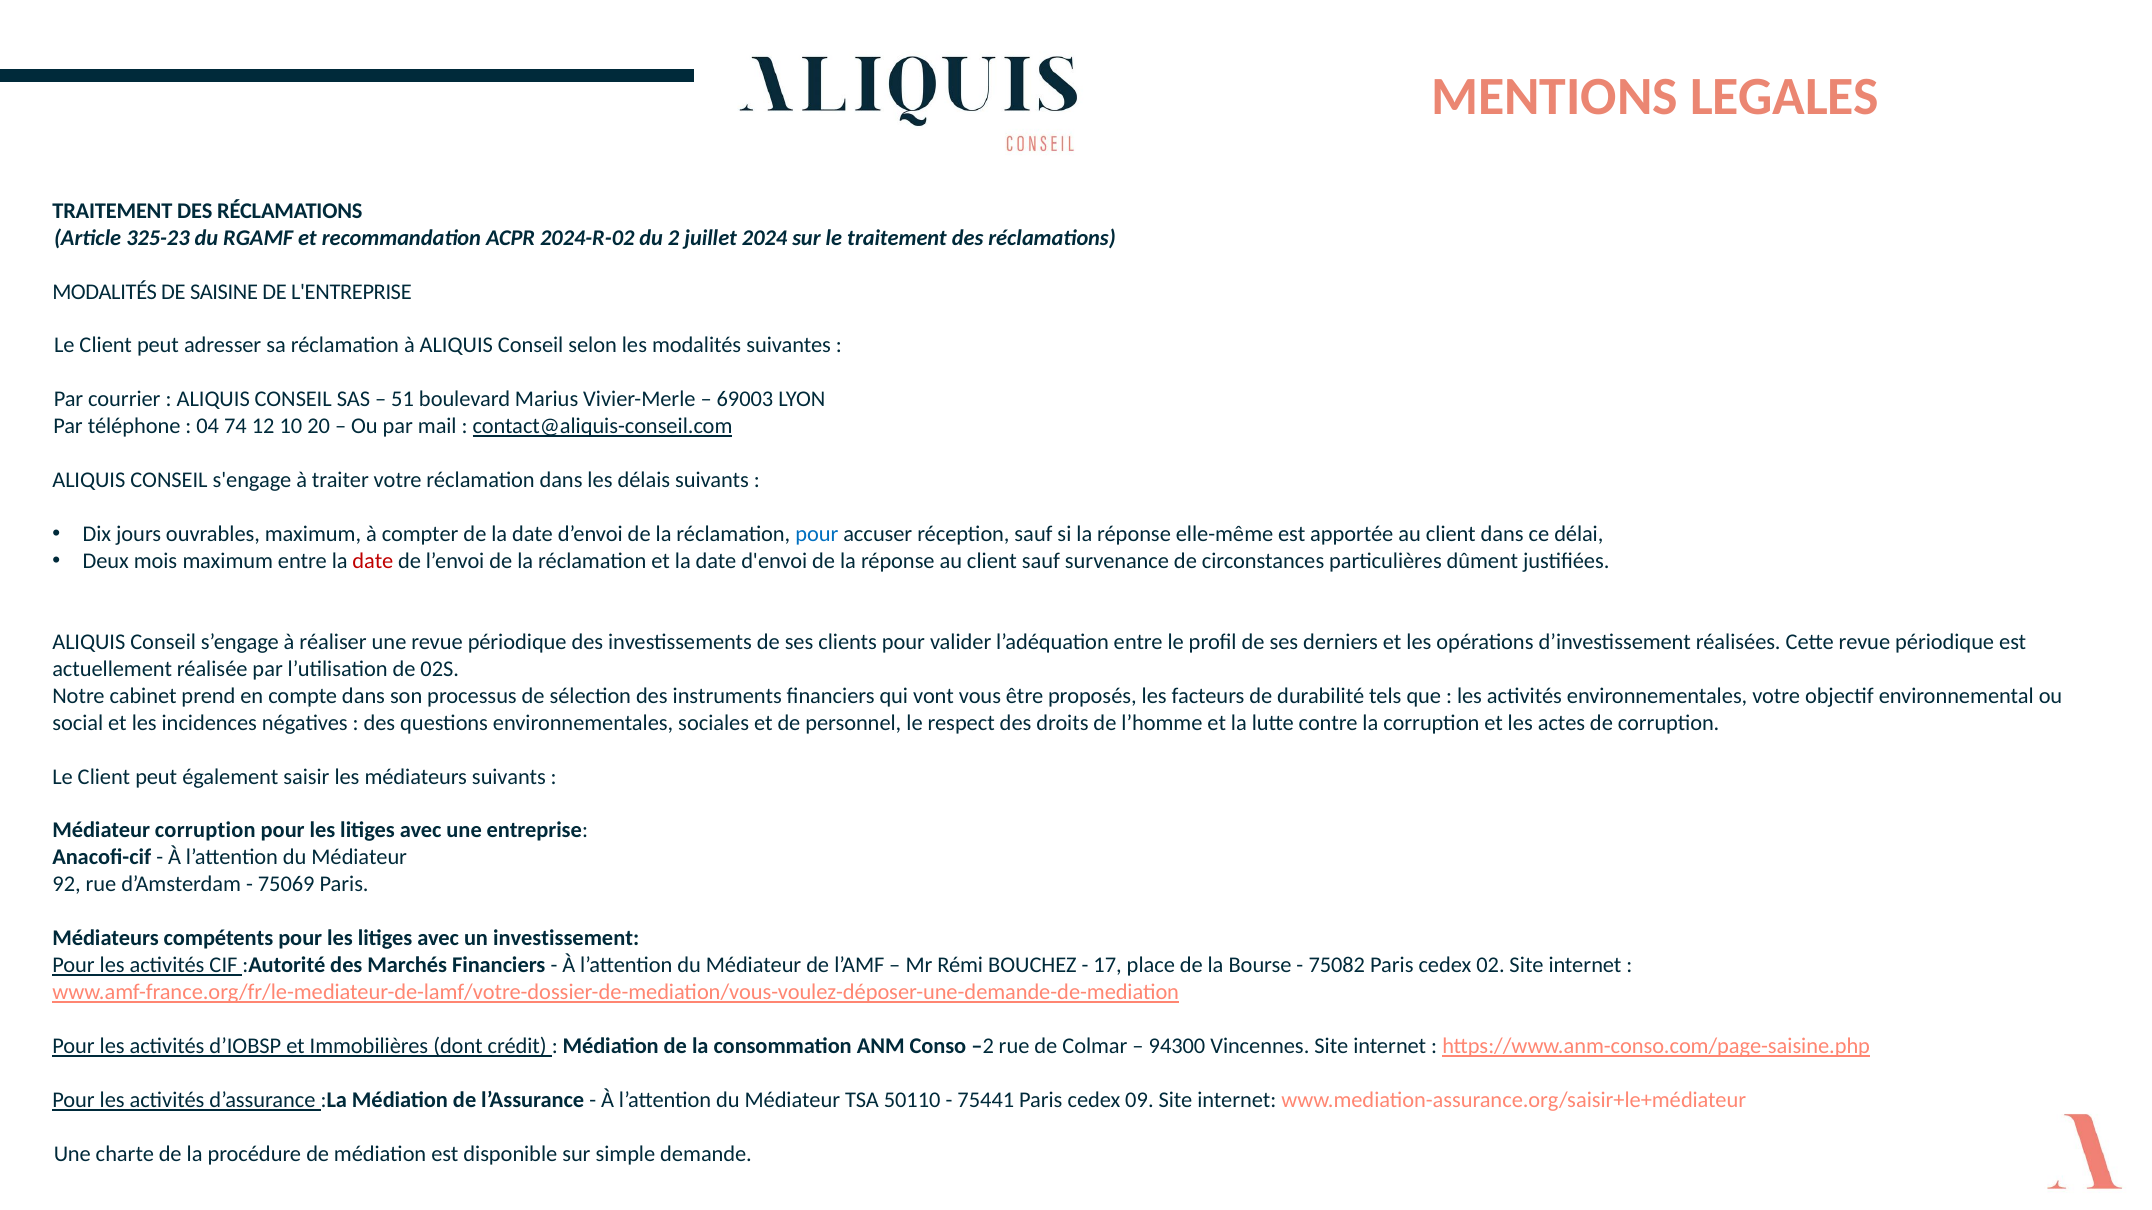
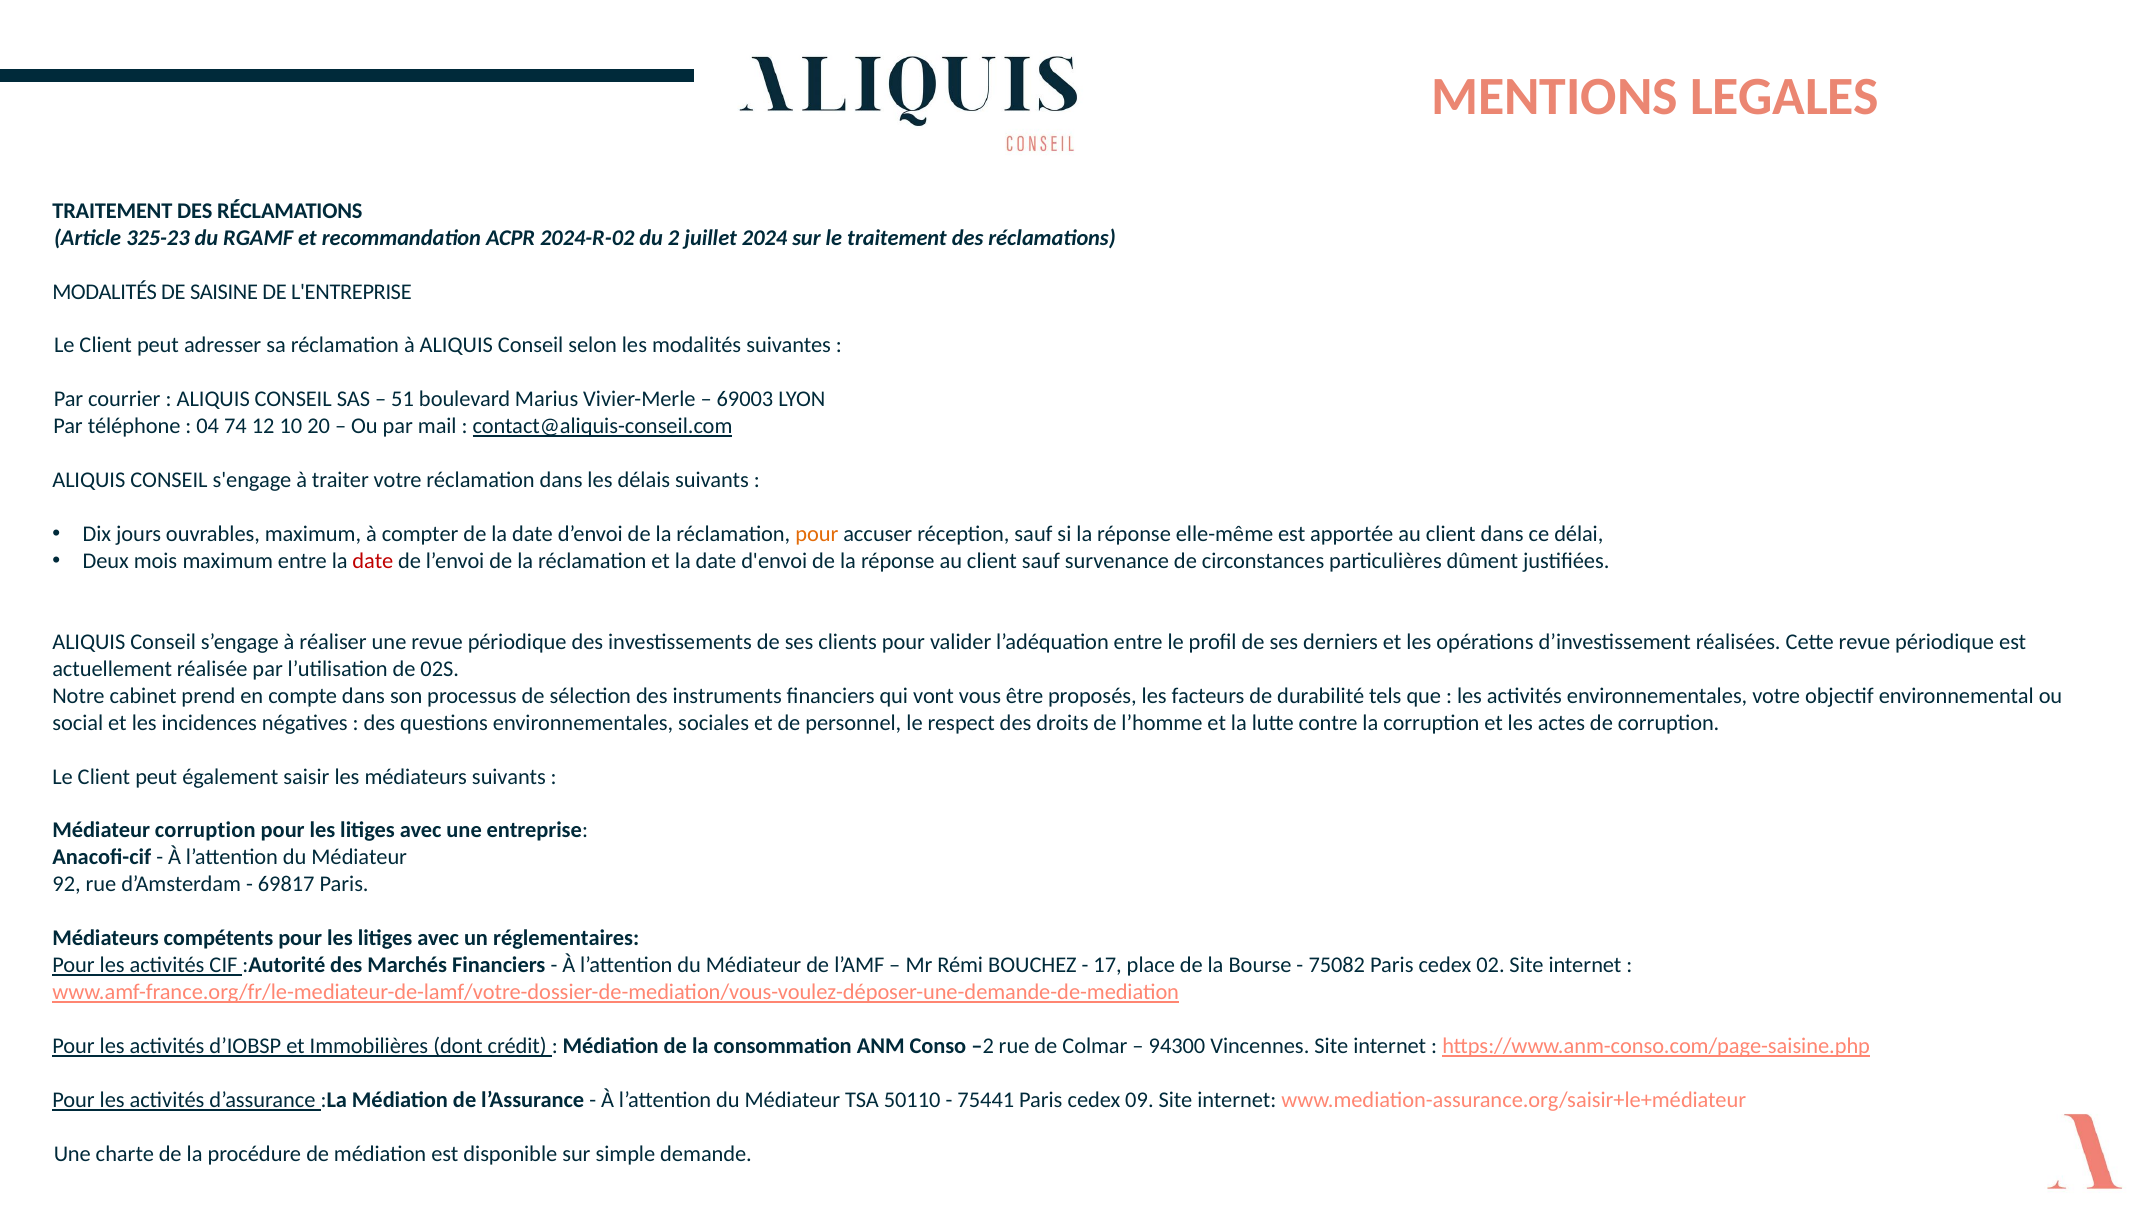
pour colour: blue -> orange (817, 534)
75069: 75069 -> 69817 (286, 885)
investissement: investissement -> réglementaires (566, 939)
